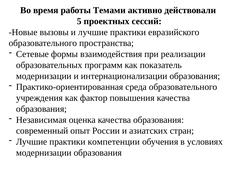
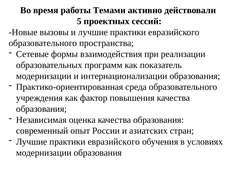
компетенции: компетенции -> евразийского (114, 142)
